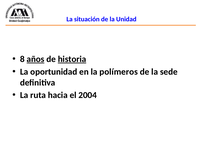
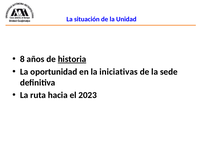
años underline: present -> none (35, 59)
polímeros: polímeros -> iniciativas (119, 72)
2004: 2004 -> 2023 (88, 95)
